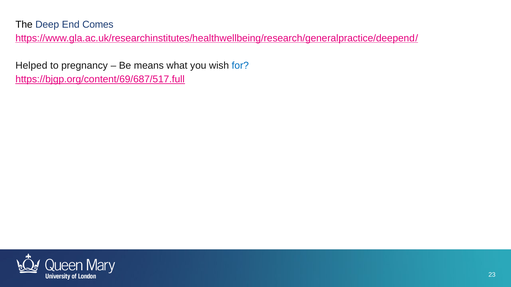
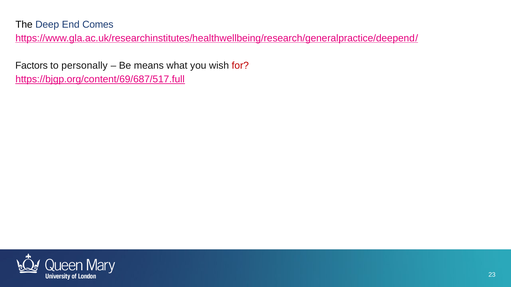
Helped: Helped -> Factors (32, 66)
pregnancy: pregnancy -> personally (84, 66)
for colour: blue -> red (240, 66)
